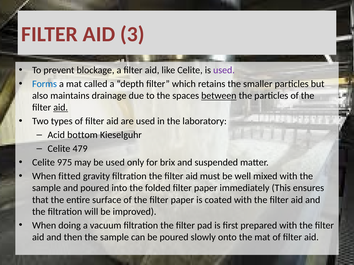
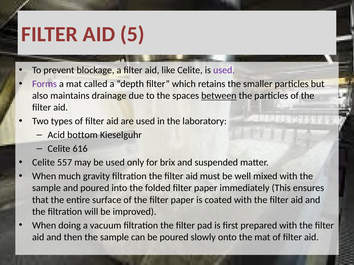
3: 3 -> 5 (132, 34)
Forms colour: blue -> purple (45, 84)
aid underline: present -> none (61, 108)
479: 479 -> 616 (80, 149)
975: 975 -> 557 (65, 163)
fitted: fitted -> much (70, 177)
